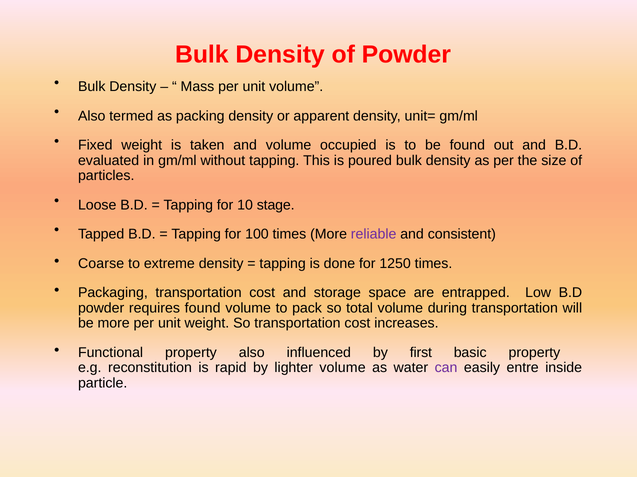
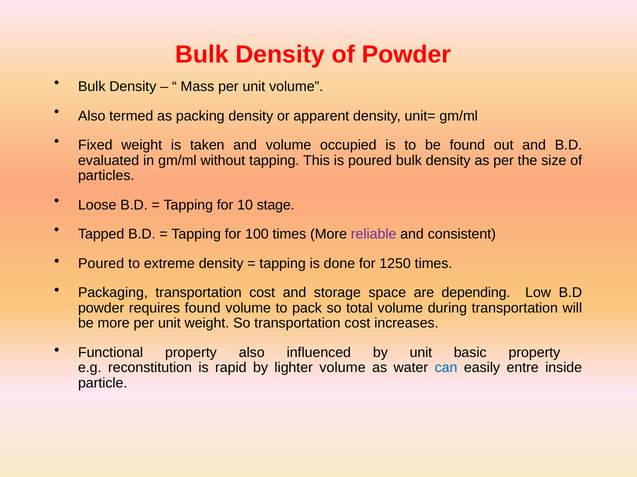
Coarse: Coarse -> Poured (101, 264)
entrapped: entrapped -> depending (476, 293)
by first: first -> unit (421, 353)
can colour: purple -> blue (446, 368)
